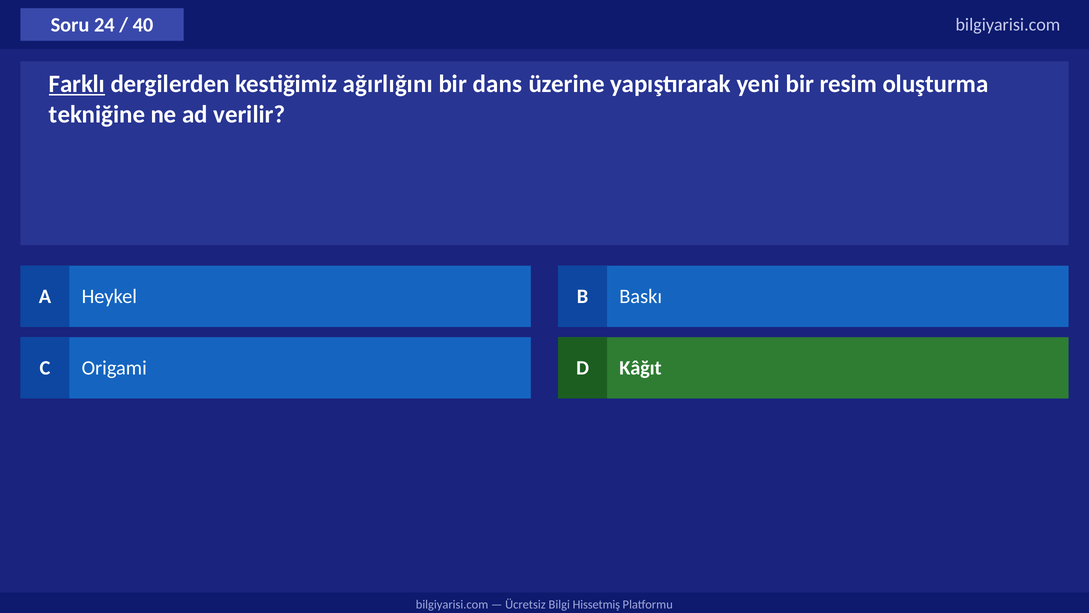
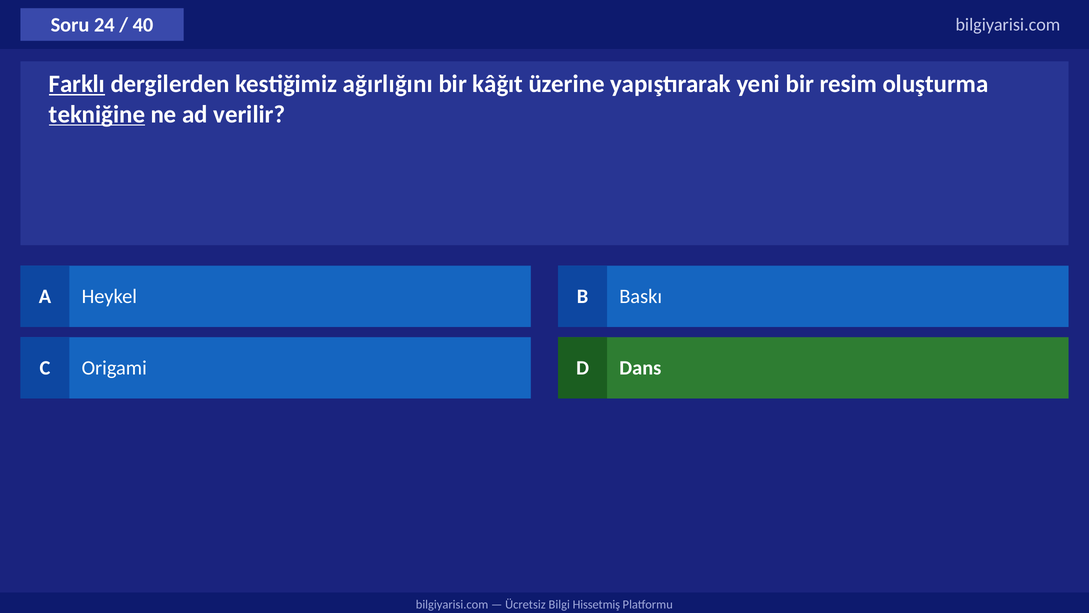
dans: dans -> kâğıt (498, 84)
tekniğine underline: none -> present (97, 114)
Kâğıt: Kâğıt -> Dans (640, 368)
